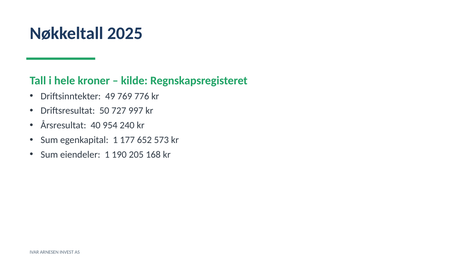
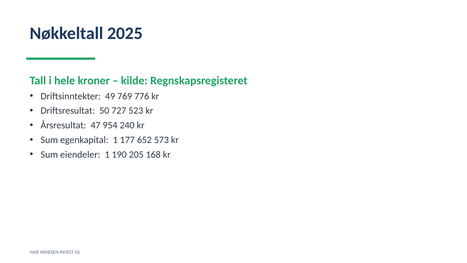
997: 997 -> 523 (136, 111)
40: 40 -> 47 (96, 125)
